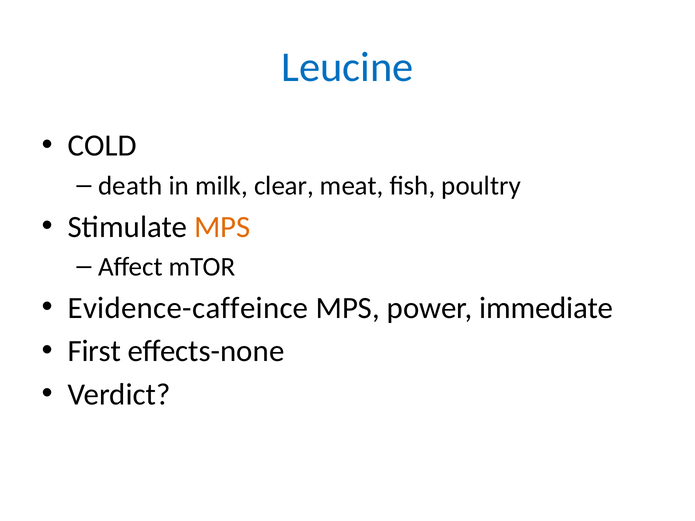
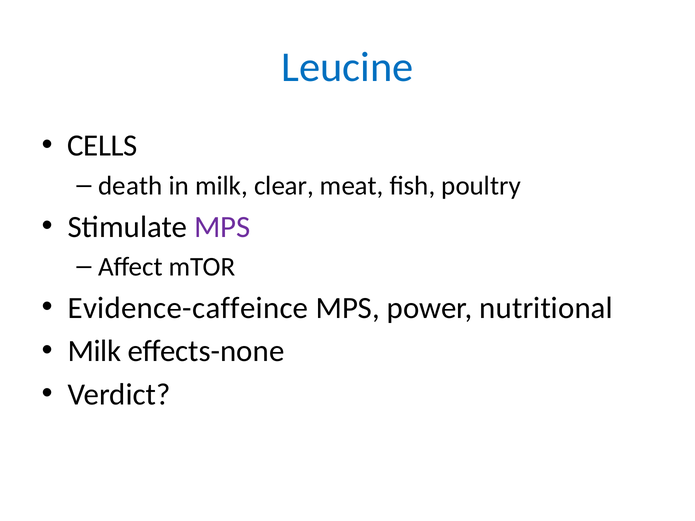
COLD: COLD -> CELLS (102, 146)
MPS colour: orange -> purple (222, 227)
immediate: immediate -> nutritional (546, 308)
First: First -> Milk (94, 351)
